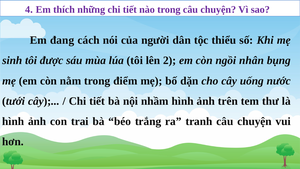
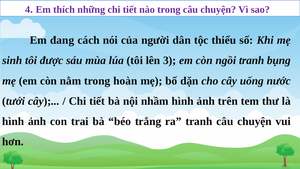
2: 2 -> 3 (170, 60)
ngồi nhân: nhân -> tranh (252, 60)
điểm: điểm -> hoàn (125, 81)
